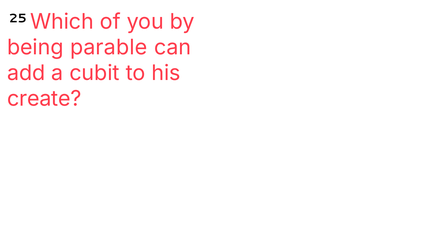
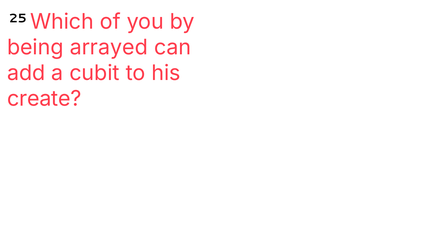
parable: parable -> arrayed (109, 48)
